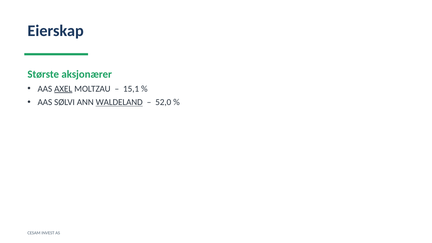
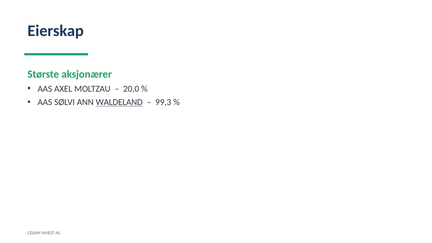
AXEL underline: present -> none (63, 89)
15,1: 15,1 -> 20,0 (131, 89)
52,0: 52,0 -> 99,3 (163, 102)
